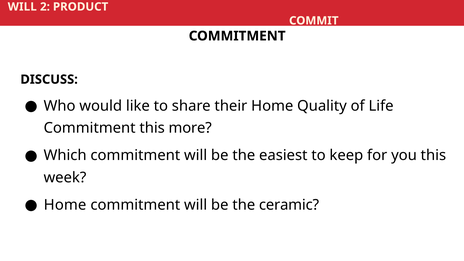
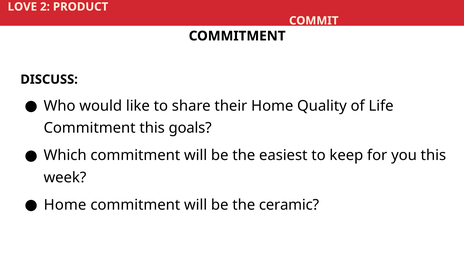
WILL: WILL -> LOVE (22, 7)
more: more -> goals (190, 128)
